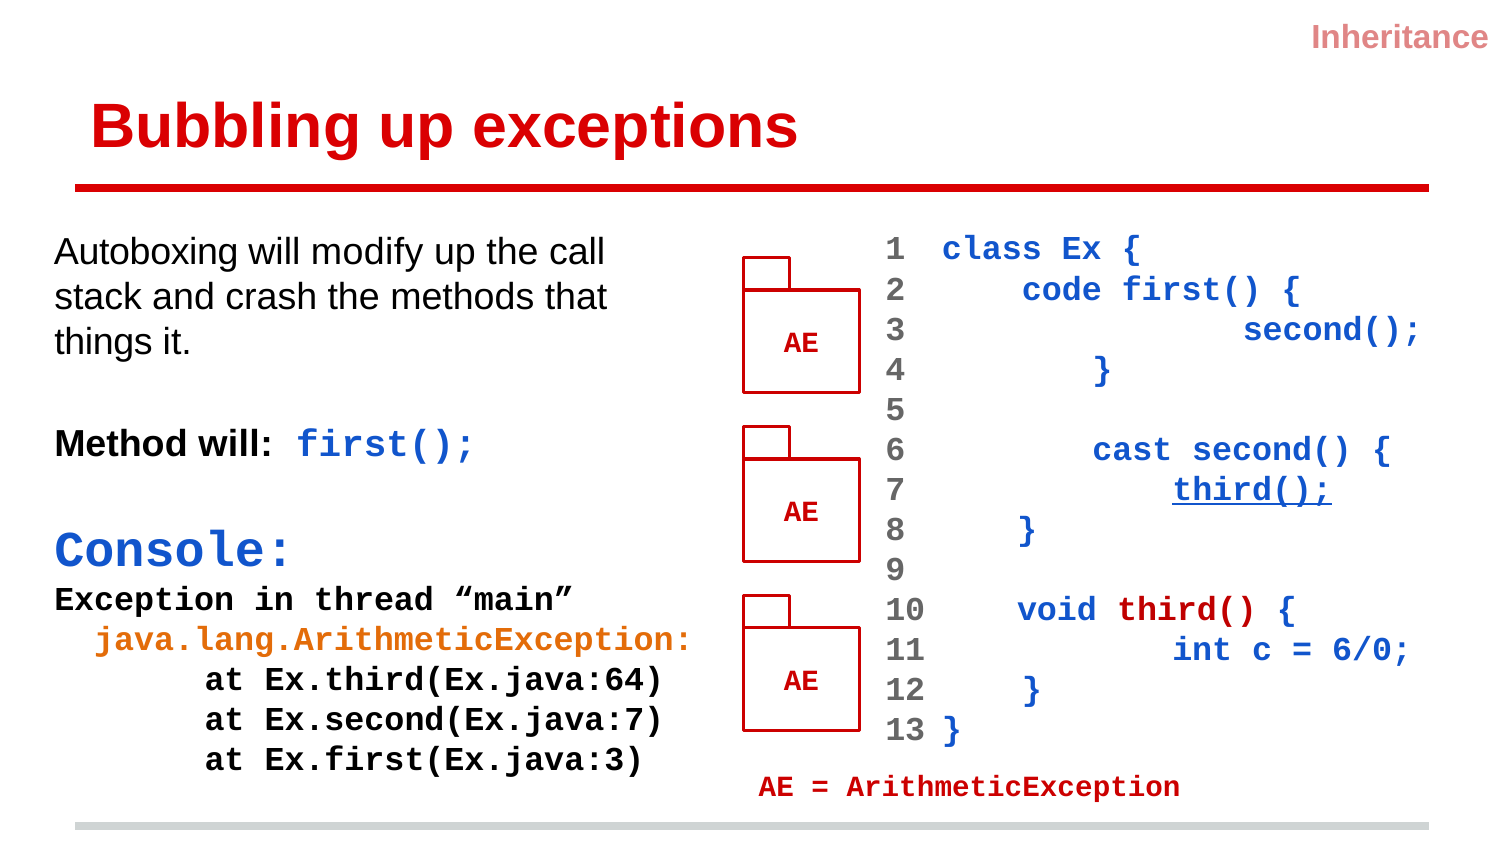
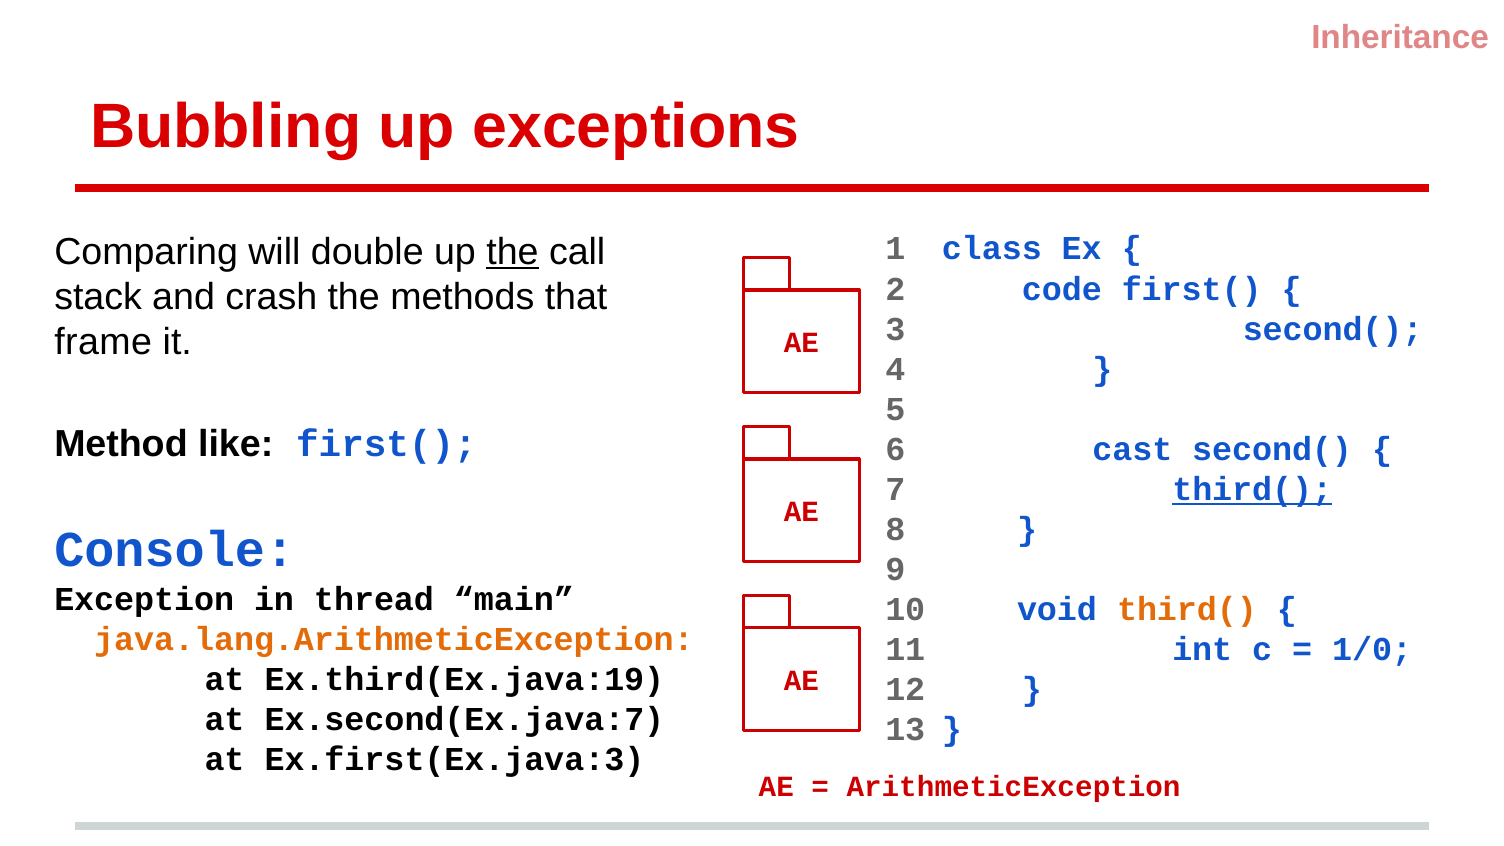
Autoboxing: Autoboxing -> Comparing (146, 252)
modify: modify -> double (367, 252)
the underline: none -> present (513, 252)
things: things -> frame (103, 342)
Method will: will -> like (236, 444)
third( colour: red -> orange (1187, 610)
6/0: 6/0 -> 1/0 (1372, 650)
Ex.third(Ex.java:64: Ex.third(Ex.java:64 -> Ex.third(Ex.java:19 (464, 679)
